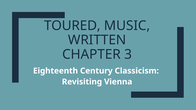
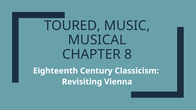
WRITTEN: WRITTEN -> MUSICAL (97, 40)
3: 3 -> 8 (128, 54)
